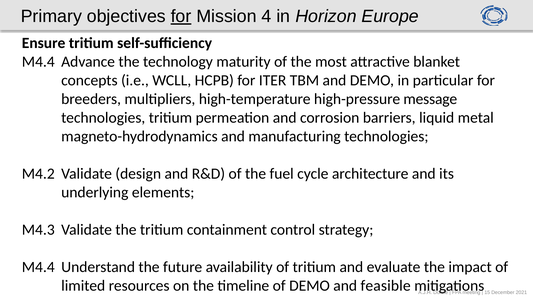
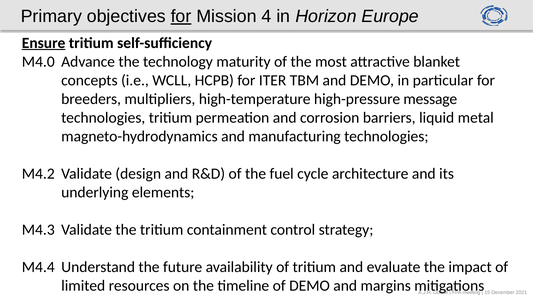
Ensure underline: none -> present (44, 43)
M4.4: M4.4 -> M4.0 (38, 62)
feasible: feasible -> margins (386, 286)
